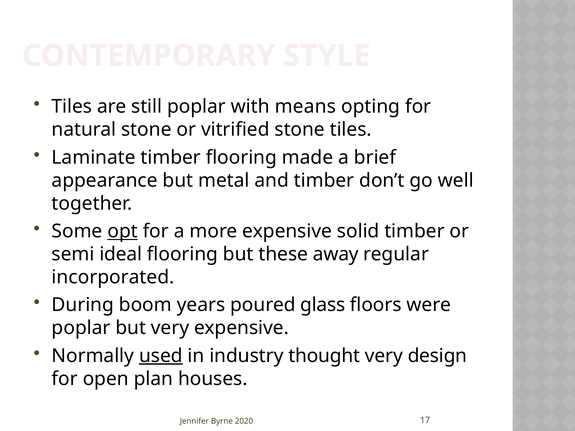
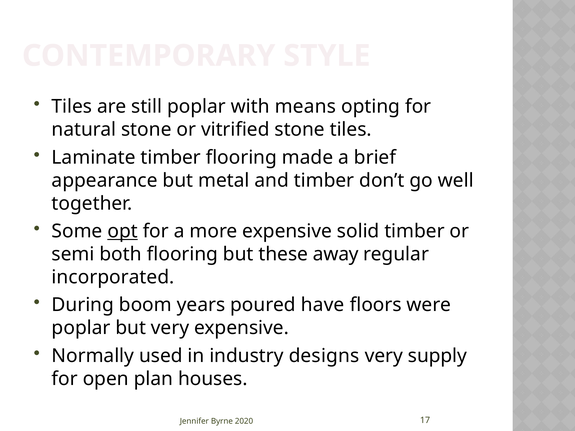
ideal: ideal -> both (121, 254)
glass: glass -> have (323, 305)
used underline: present -> none (161, 356)
thought: thought -> designs (324, 356)
design: design -> supply (437, 356)
